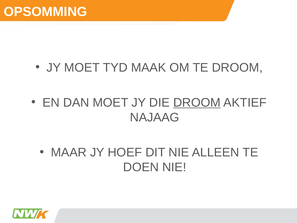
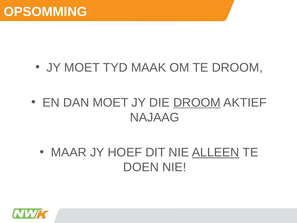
ALLEEN underline: none -> present (216, 152)
